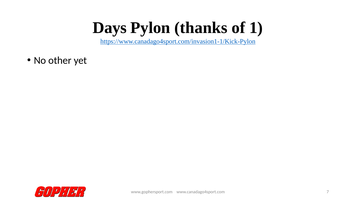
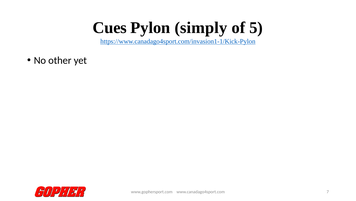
Days: Days -> Cues (110, 28)
thanks: thanks -> simply (201, 28)
1: 1 -> 5 (256, 28)
